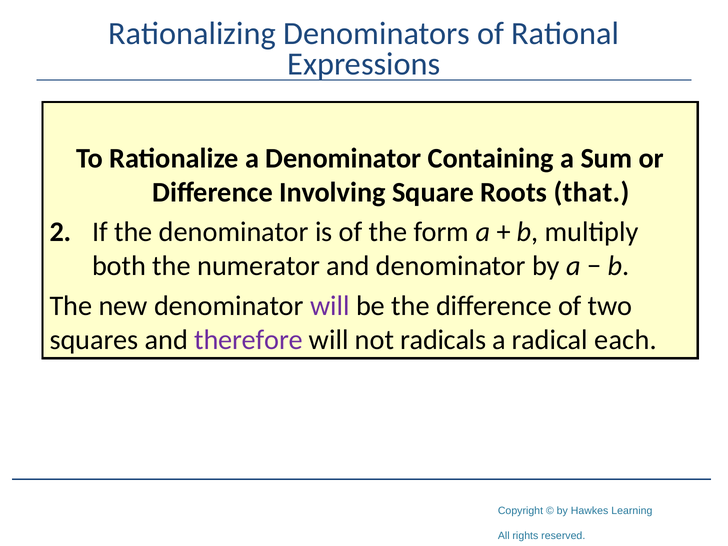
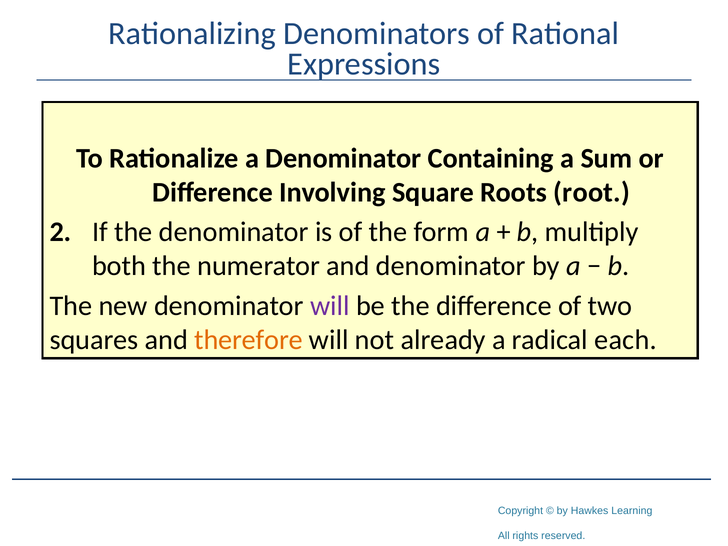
that: that -> root (592, 192)
therefore colour: purple -> orange (249, 340)
radicals: radicals -> already (443, 340)
